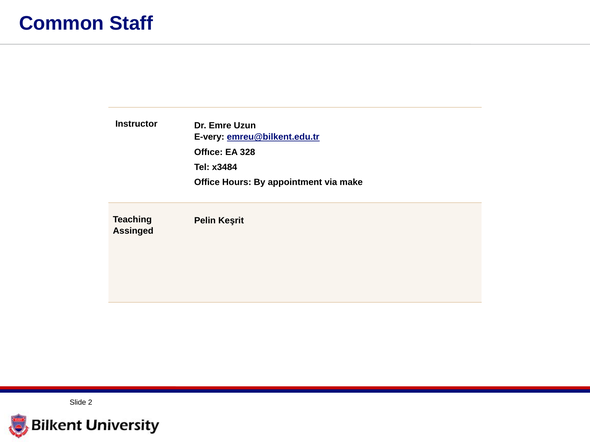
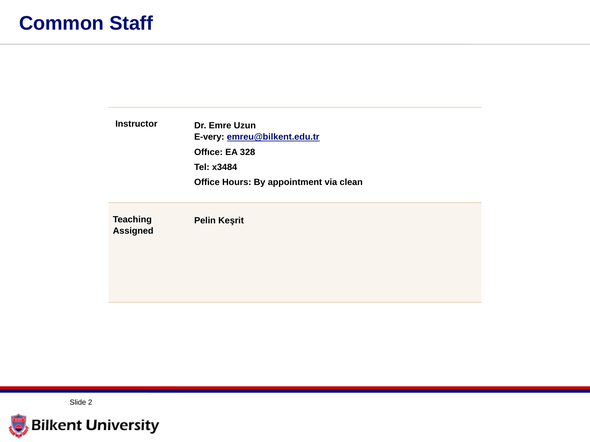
make: make -> clean (351, 182)
Assinged: Assinged -> Assigned (133, 231)
